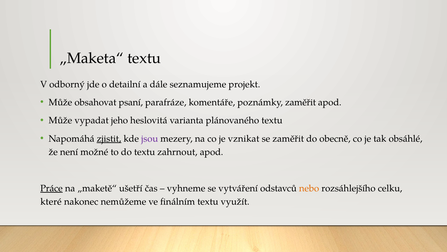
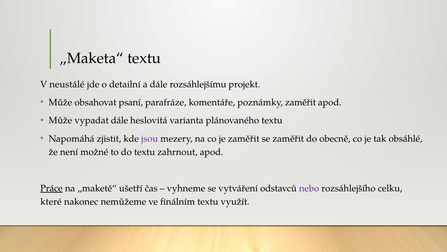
odborný: odborný -> neustálé (67, 84)
seznamujeme: seznamujeme -> rozsáhlejšímu (198, 84)
vypadat jeho: jeho -> dále (119, 120)
zjistit underline: present -> none (109, 138)
je vznikat: vznikat -> zaměřit (244, 138)
nebo colour: orange -> purple (309, 188)
